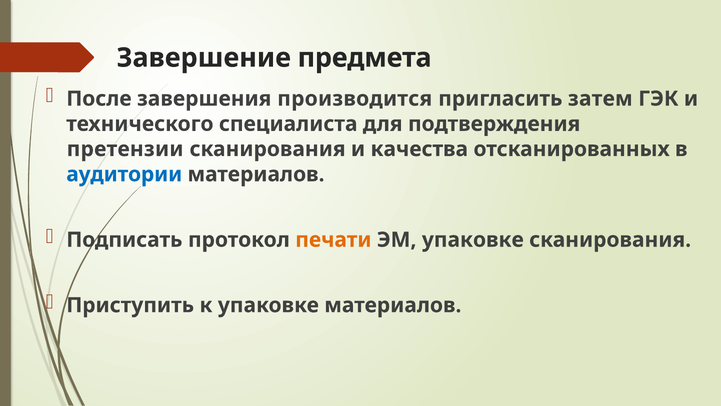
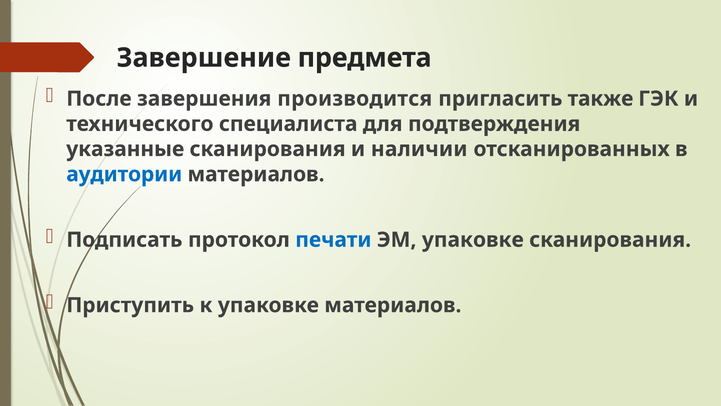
затем: затем -> также (601, 99)
претензии: претензии -> указанные (125, 149)
качества: качества -> наличии (419, 149)
печати colour: orange -> blue (333, 240)
